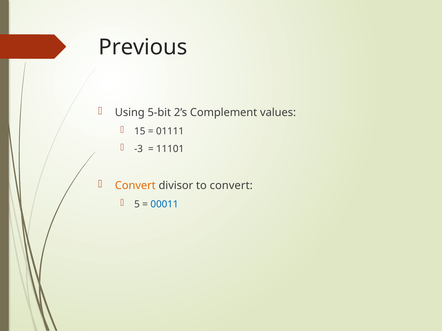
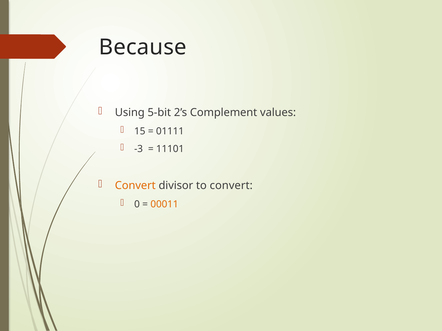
Previous: Previous -> Because (143, 47)
5: 5 -> 0 (137, 205)
00011 colour: blue -> orange (164, 205)
